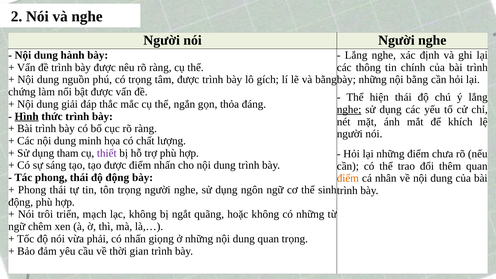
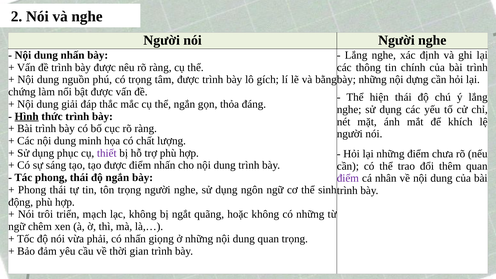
dung hành: hành -> nhấn (73, 55)
nội bằng: bằng -> dựng (417, 80)
nghe underline: present -> none (349, 109)
tham: tham -> phục (68, 153)
độ động: động -> ngắn (117, 178)
điểm colour: orange -> purple (348, 178)
